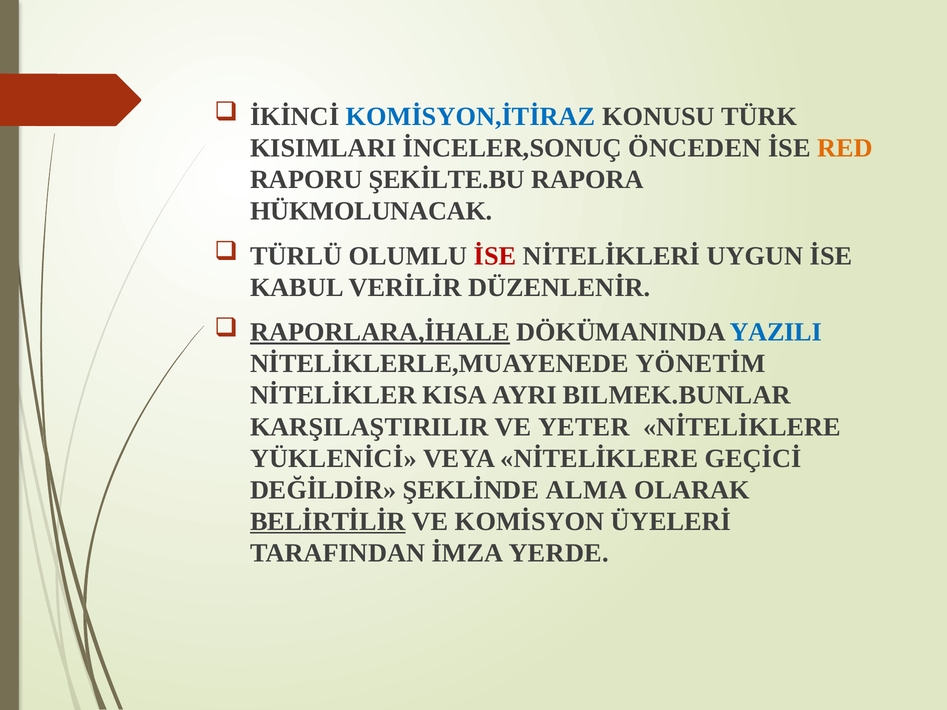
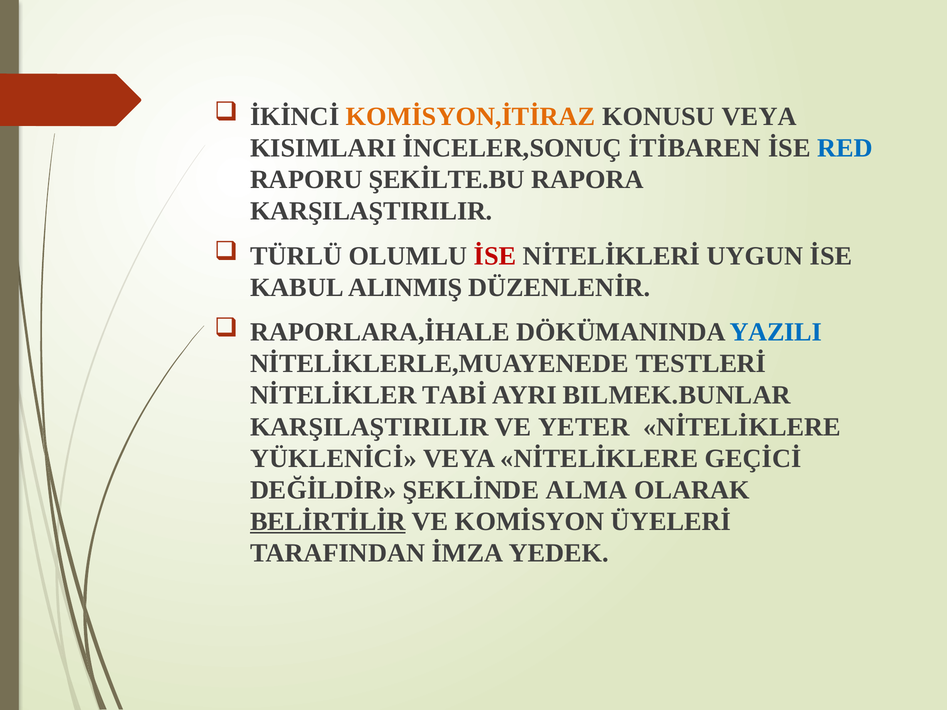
KOMİSYON,İTİRAZ colour: blue -> orange (471, 116)
KONUSU TÜRK: TÜRK -> VEYA (759, 116)
ÖNCEDEN: ÖNCEDEN -> İTİBAREN (695, 148)
RED colour: orange -> blue (845, 148)
HÜKMOLUNACAK: HÜKMOLUNACAK -> KARŞILAŞTIRILIR (371, 211)
VERİLİR: VERİLİR -> ALINMIŞ (405, 288)
RAPORLARA,İHALE underline: present -> none (380, 332)
YÖNETİM: YÖNETİM -> TESTLERİ (701, 364)
KISA: KISA -> TABİ (454, 395)
YERDE: YERDE -> YEDEK (559, 553)
